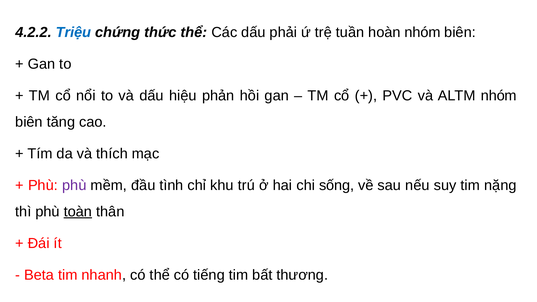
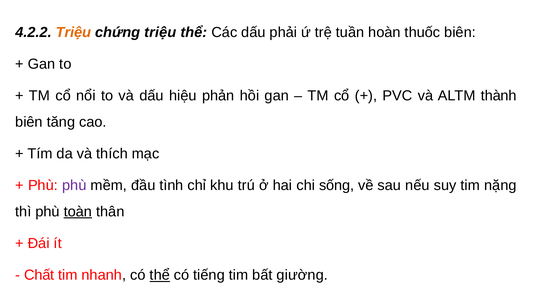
Triệu colour: blue -> orange (73, 32)
chứng thức: thức -> triệu (160, 32)
hoàn nhóm: nhóm -> thuốc (422, 32)
ALTM nhóm: nhóm -> thành (499, 96)
Beta: Beta -> Chất (39, 275)
thể underline: none -> present (160, 275)
thương: thương -> giường (302, 275)
